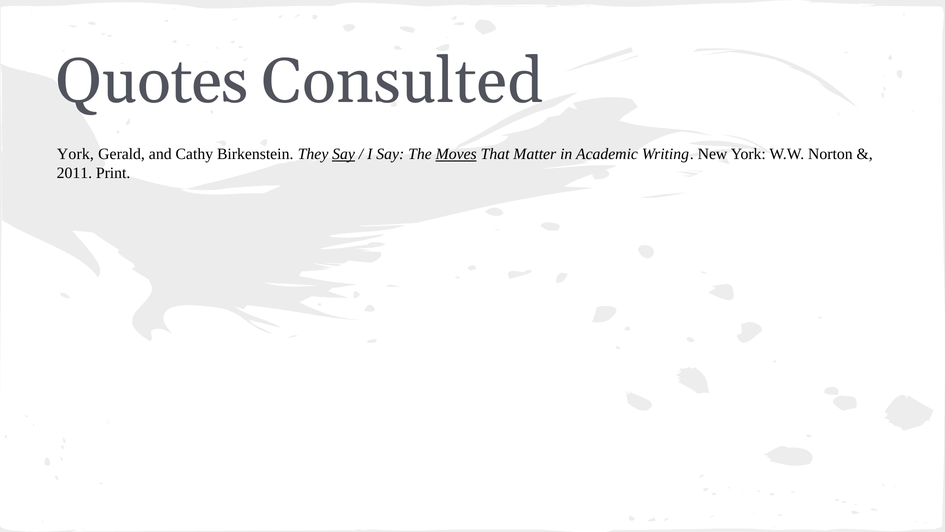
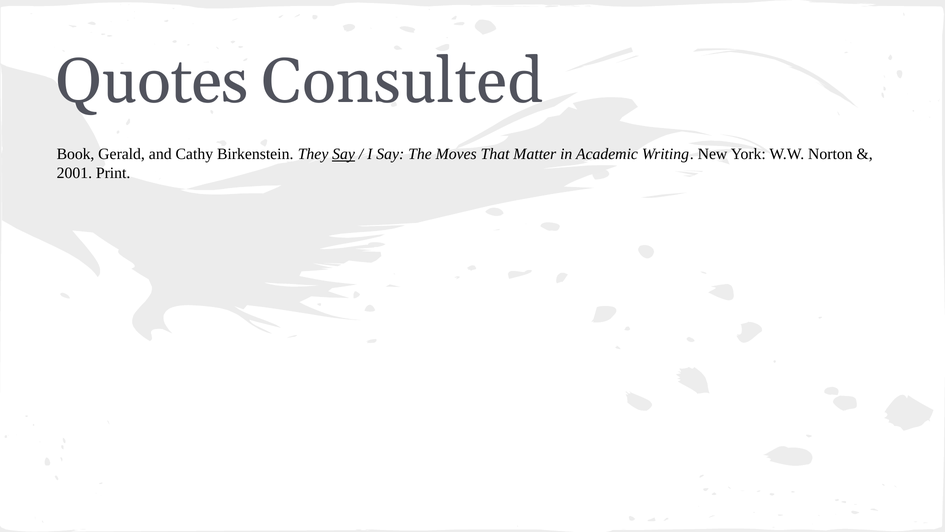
York: York -> Book (76, 154)
Moves underline: present -> none (456, 154)
2011: 2011 -> 2001 (74, 173)
